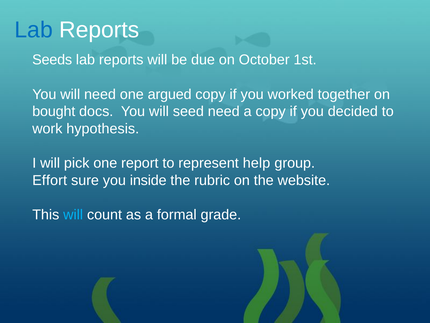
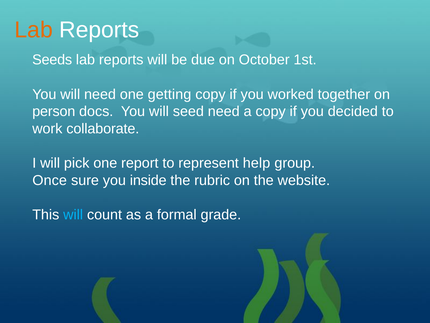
Lab colour: blue -> orange (34, 30)
argued: argued -> getting (169, 94)
bought: bought -> person (54, 111)
hypothesis: hypothesis -> collaborate (103, 129)
Effort: Effort -> Once (50, 180)
